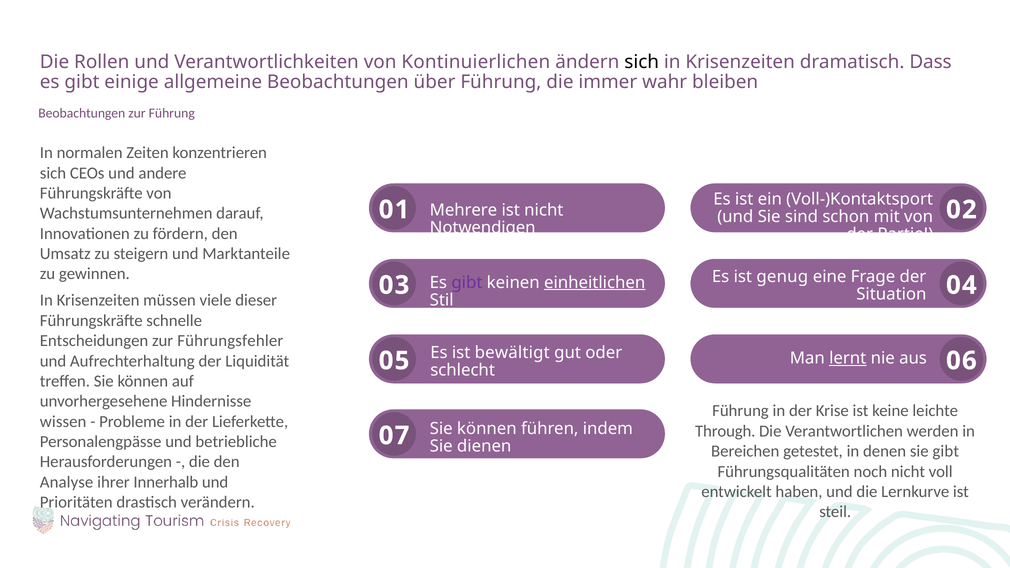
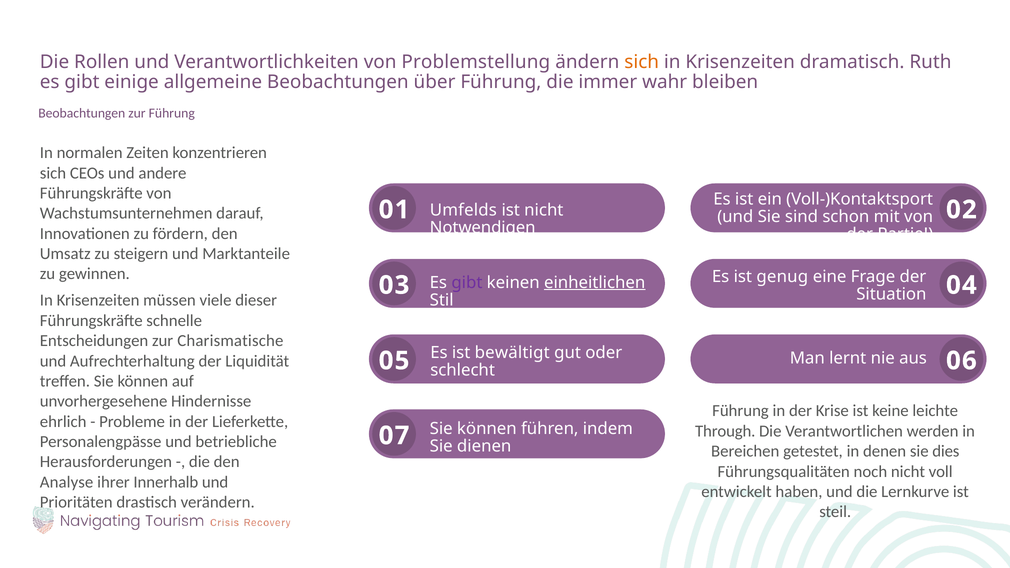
Kontinuierlichen: Kontinuierlichen -> Problemstellung (476, 62)
sich colour: black -> orange (642, 62)
Dass: Dass -> Ruth (930, 62)
Mehrere: Mehrere -> Umfelds (463, 210)
Führungsfehler: Führungsfehler -> Charismatische (230, 341)
lernt underline: present -> none (848, 358)
wissen: wissen -> ehrlich (63, 422)
sie gibt: gibt -> dies (946, 451)
